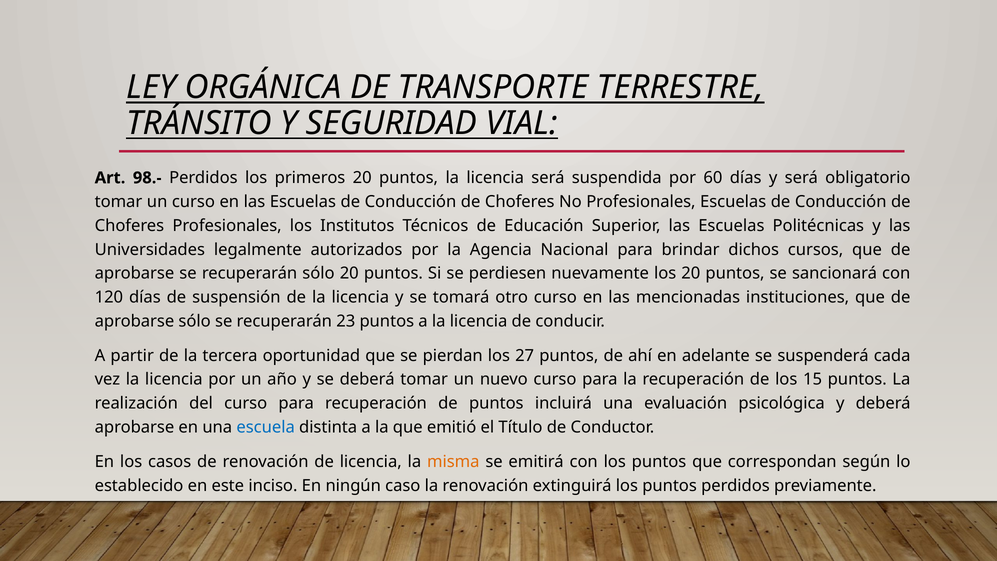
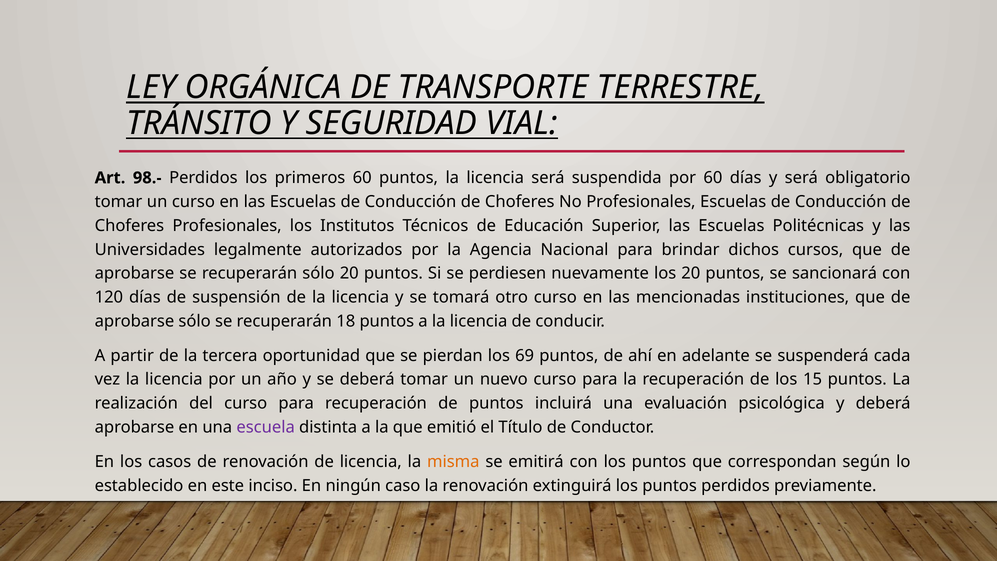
primeros 20: 20 -> 60 (362, 178)
23: 23 -> 18 (346, 321)
27: 27 -> 69 (525, 355)
escuela colour: blue -> purple (266, 427)
